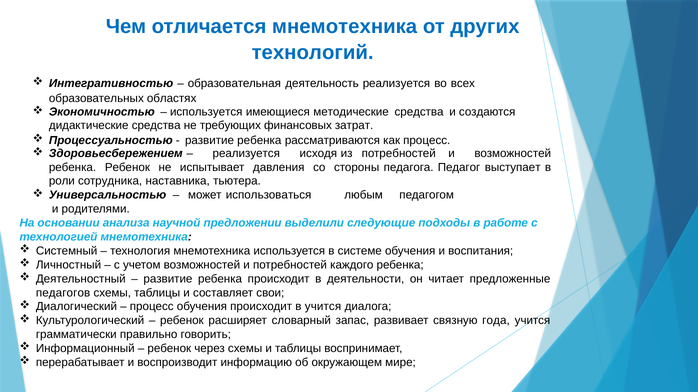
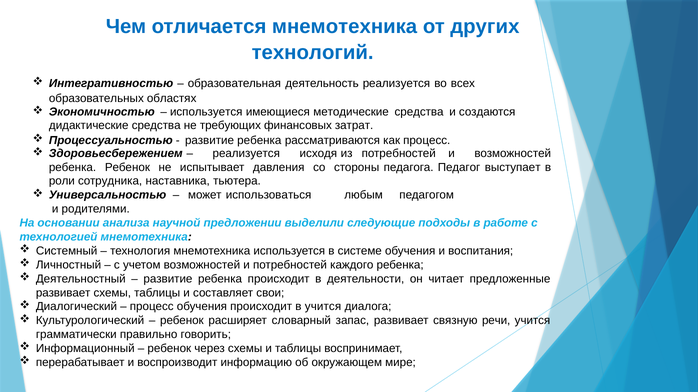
педагогов: педагогов -> развивает (63, 293)
года: года -> речи (496, 321)
